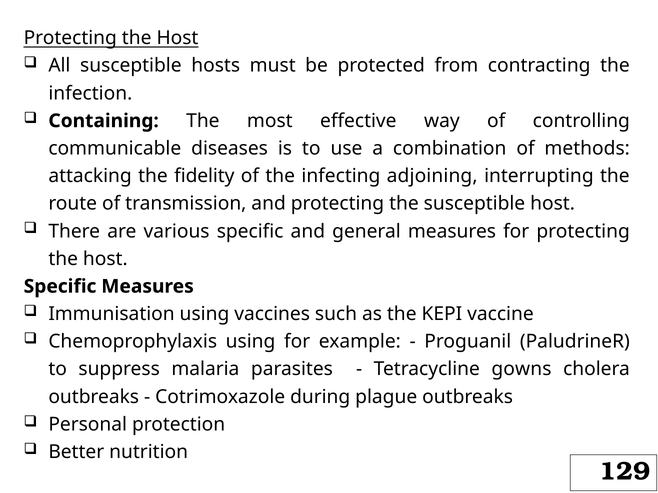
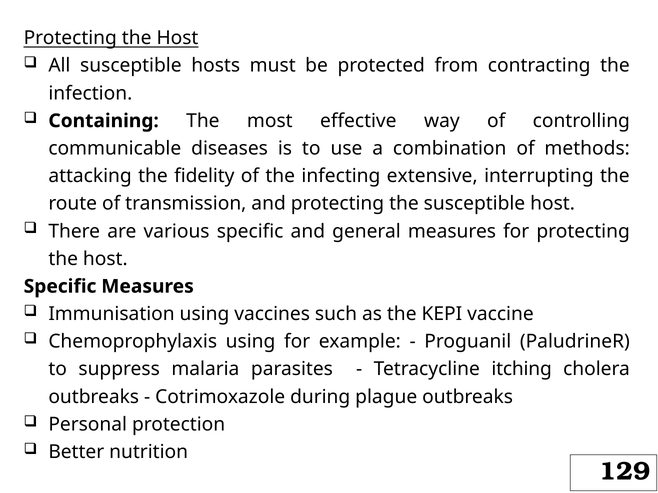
adjoining: adjoining -> extensive (432, 176)
gowns: gowns -> itching (522, 370)
